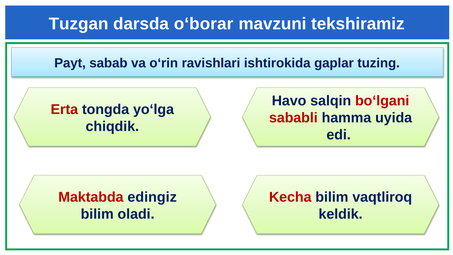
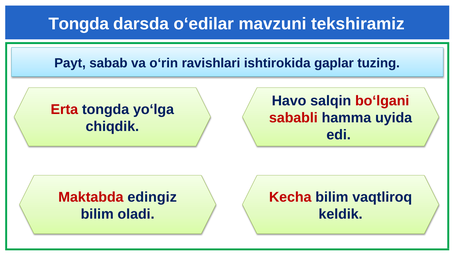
Tuzgan: Tuzgan -> Tongda (79, 24)
o‘borar: o‘borar -> o‘edilar (204, 24)
